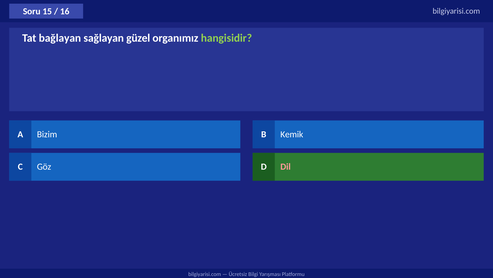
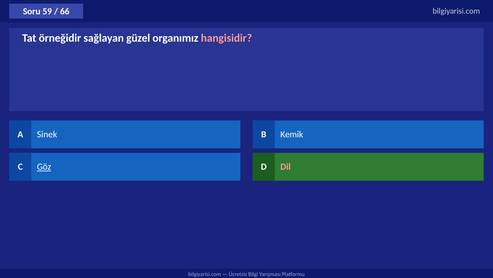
15: 15 -> 59 (47, 11)
16: 16 -> 66 (65, 11)
bağlayan: bağlayan -> örneğidir (60, 38)
hangisidir colour: light green -> pink (226, 38)
Bizim: Bizim -> Sinek (47, 134)
Göz underline: none -> present (44, 166)
